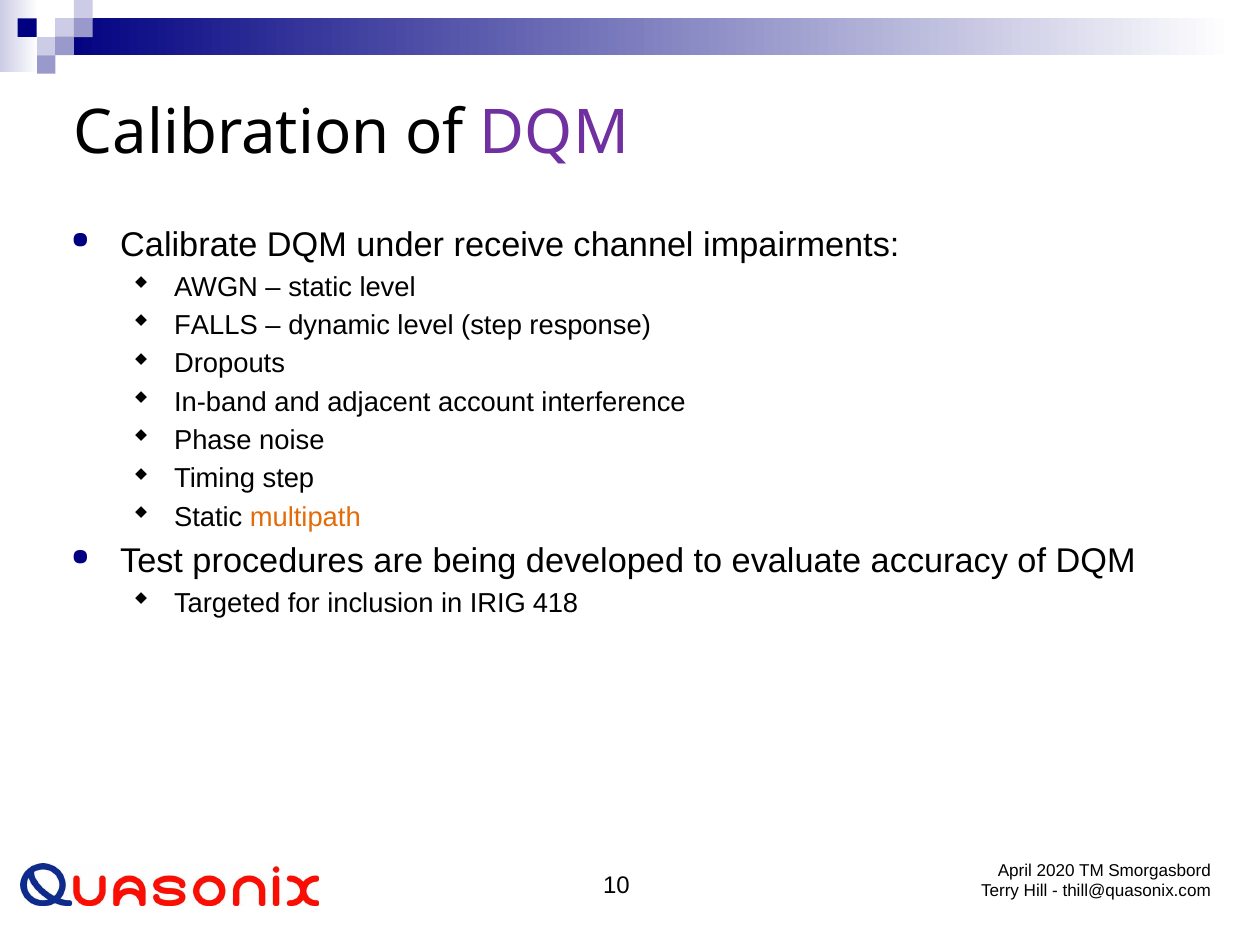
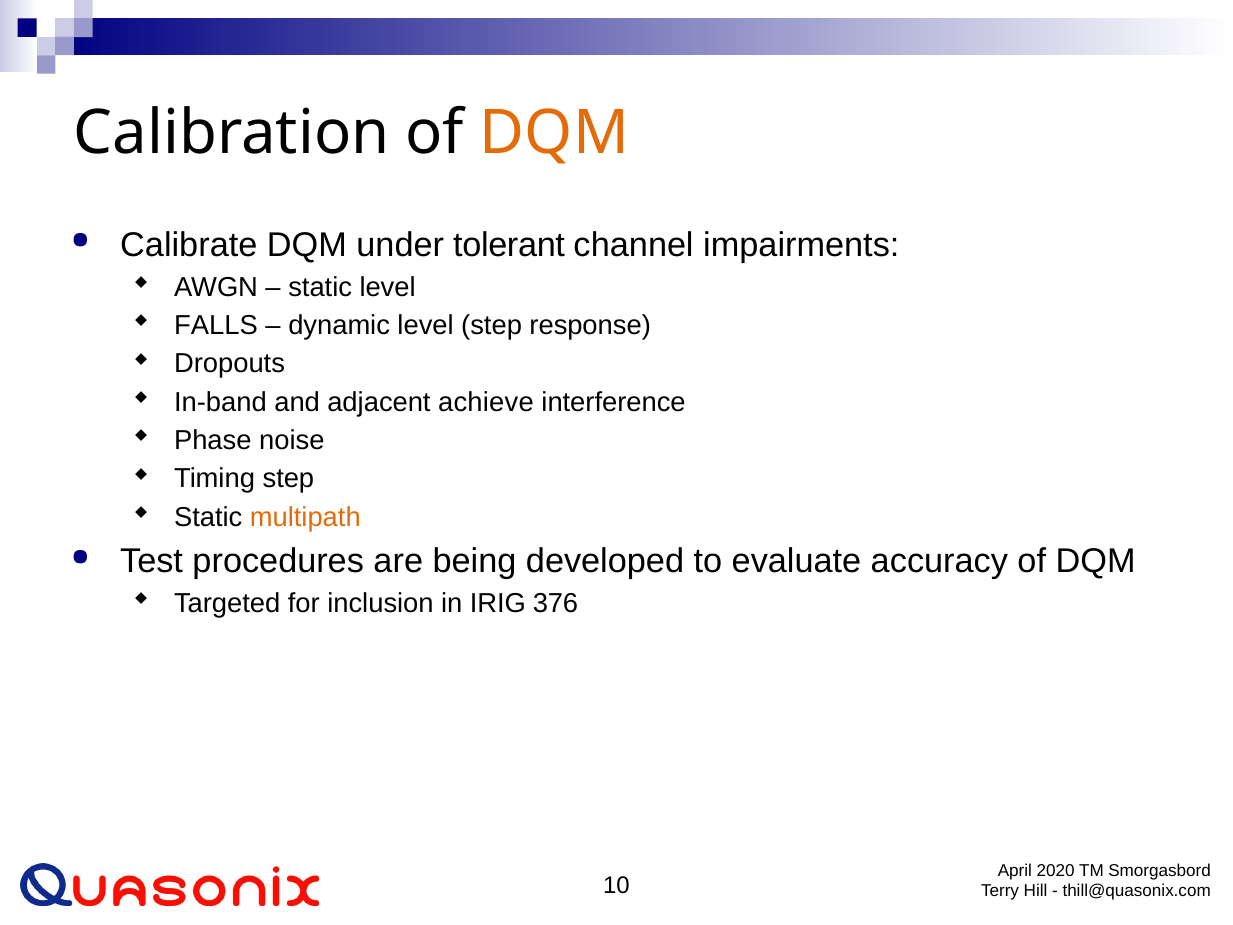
DQM colour: purple -> orange (554, 133)
receive: receive -> tolerant (509, 245)
account: account -> achieve (486, 402)
418: 418 -> 376 (555, 603)
